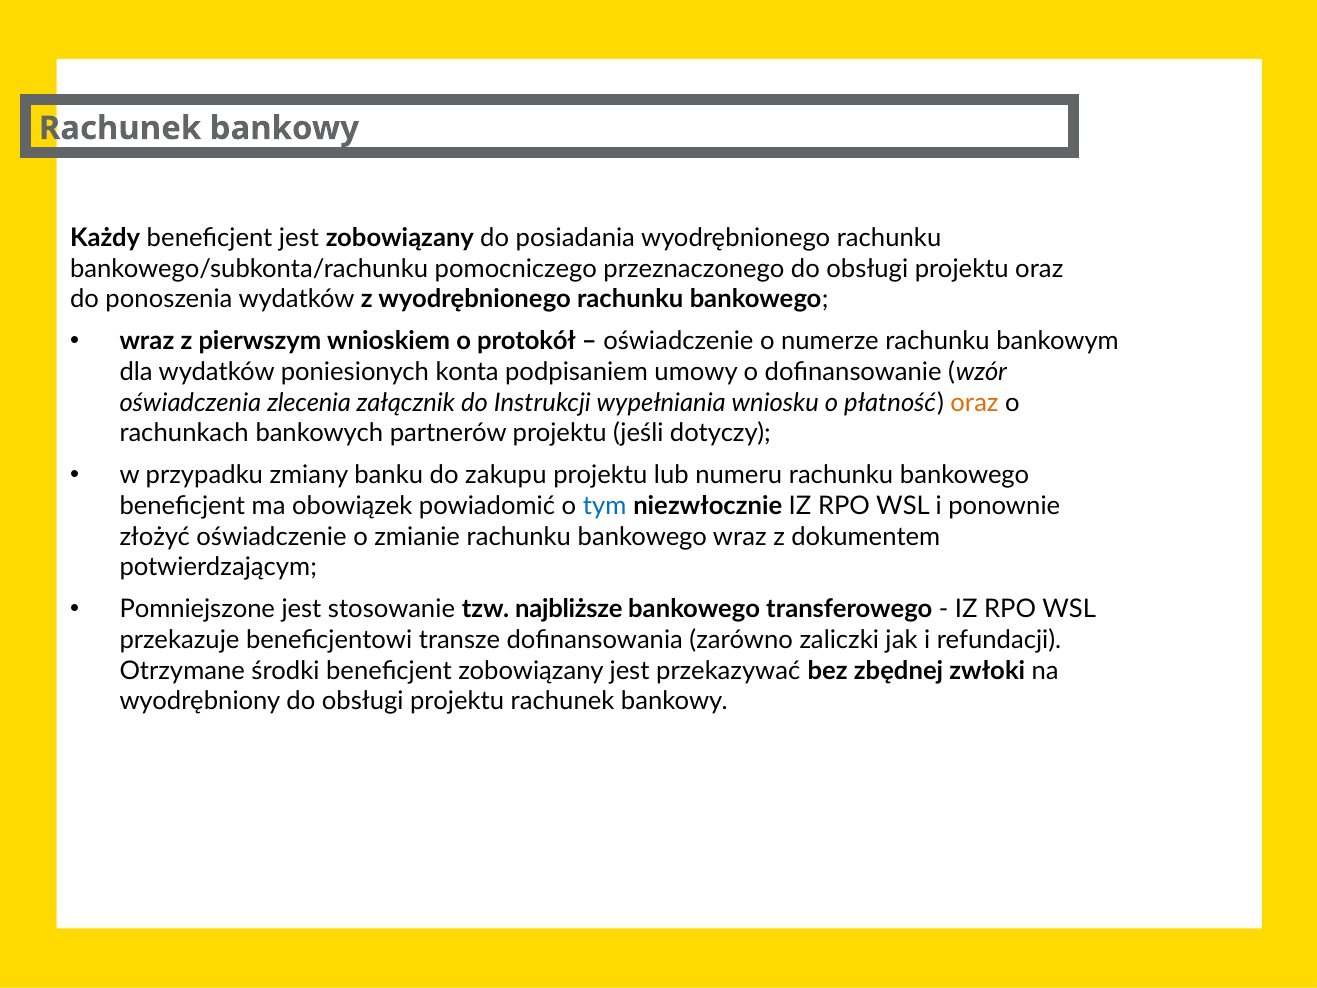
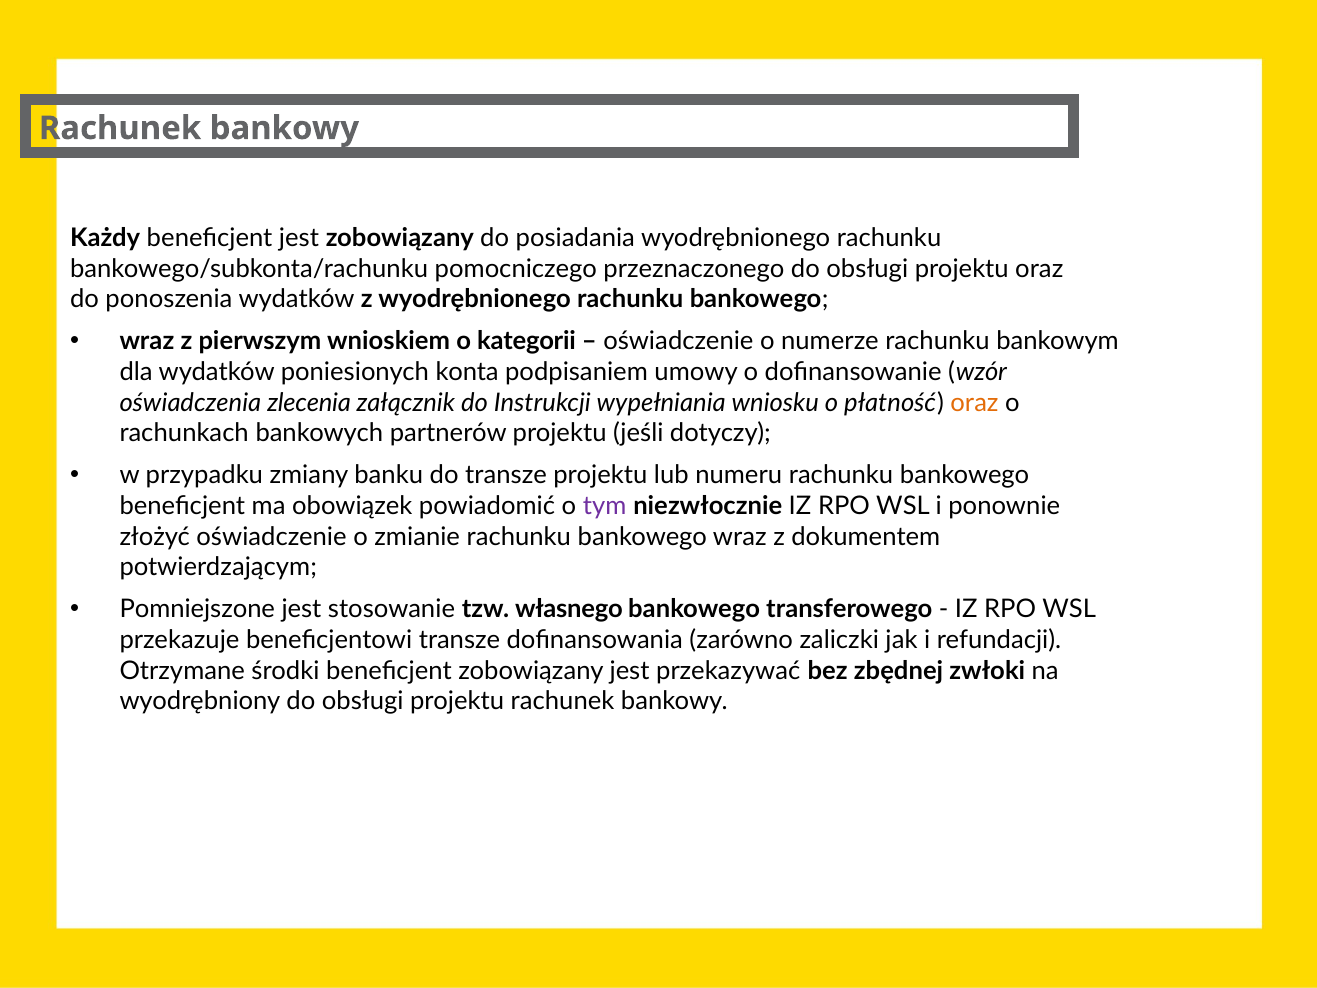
protokół: protokół -> kategorii (526, 341)
do zakupu: zakupu -> transze (506, 475)
tym colour: blue -> purple (605, 506)
najbliższe: najbliższe -> własnego (569, 609)
